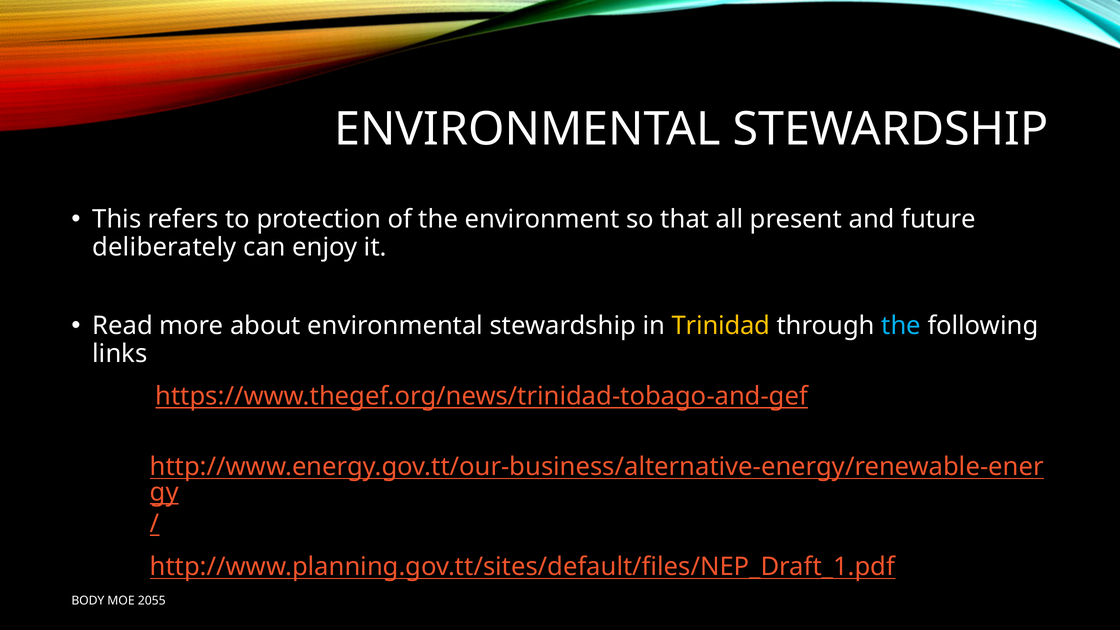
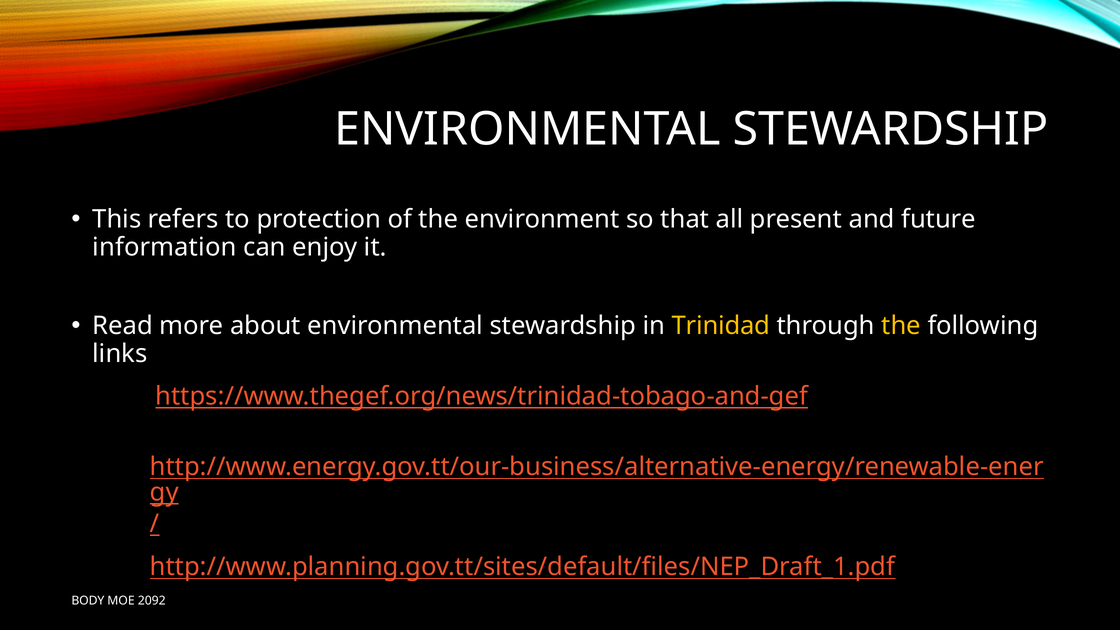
deliberately: deliberately -> information (164, 247)
the colour: light blue -> yellow (901, 326)
2055: 2055 -> 2092 (152, 601)
